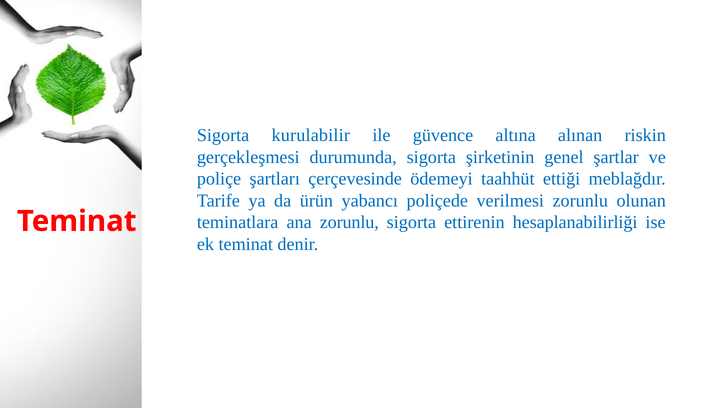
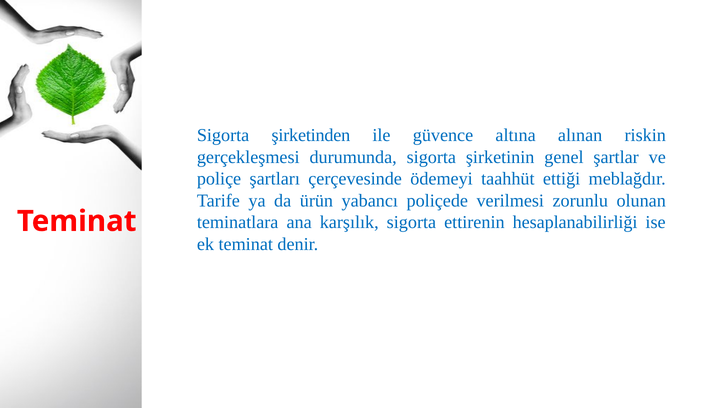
kurulabilir: kurulabilir -> şirketinden (311, 135)
ana zorunlu: zorunlu -> karşılık (349, 223)
